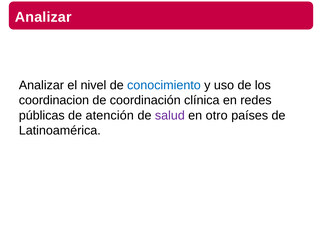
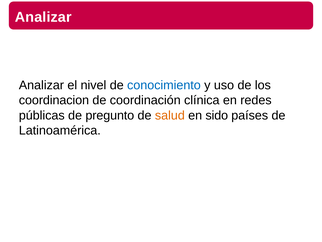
atención: atención -> pregunto (110, 115)
salud colour: purple -> orange (170, 115)
otro: otro -> sido (217, 115)
